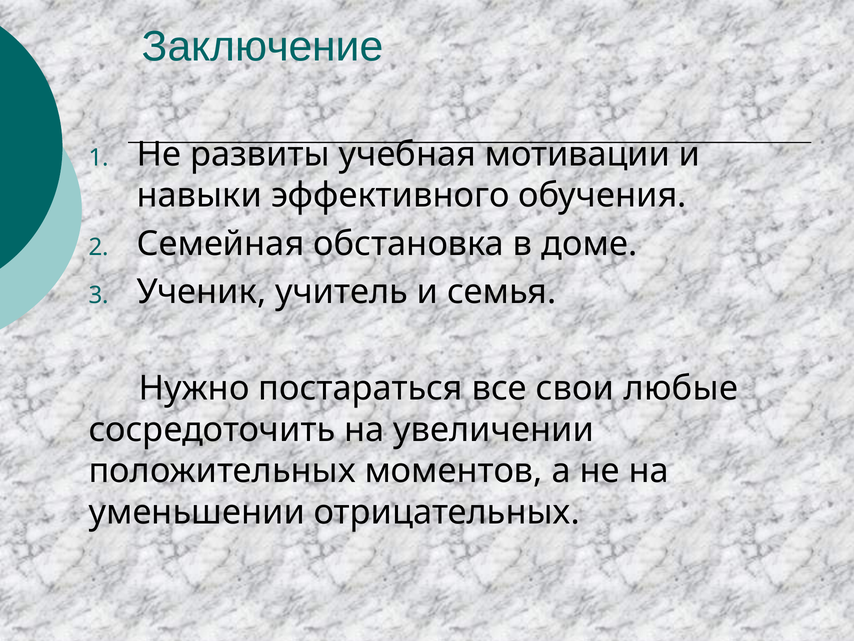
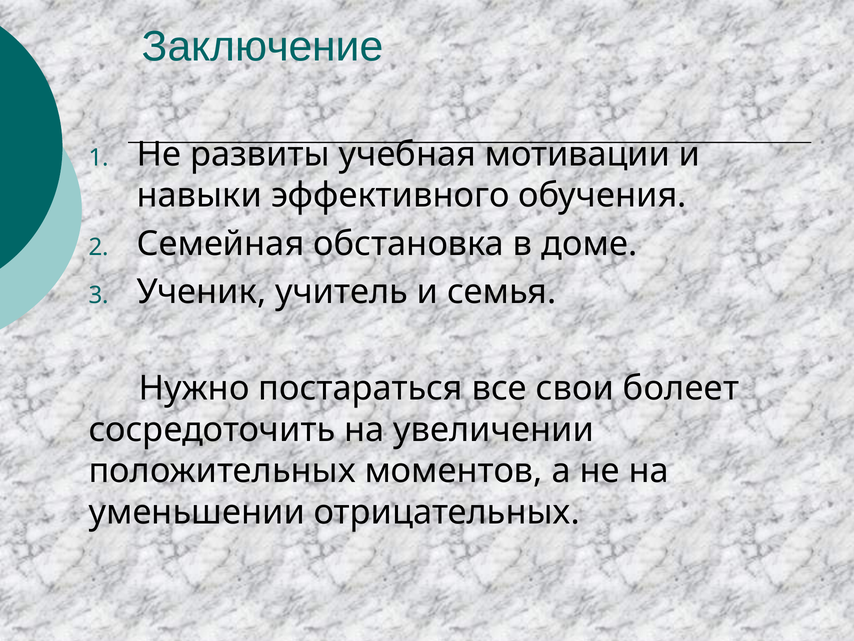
любые: любые -> болеет (681, 388)
